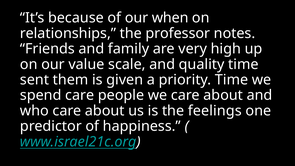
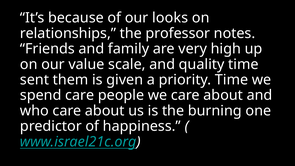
when: when -> looks (170, 18)
feelings: feelings -> burning (215, 111)
